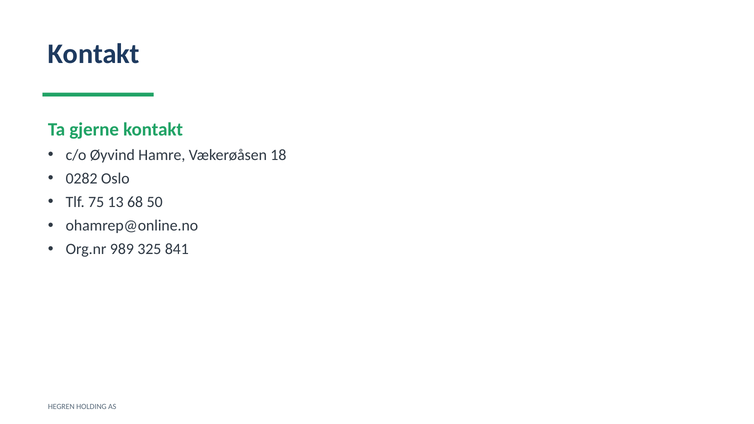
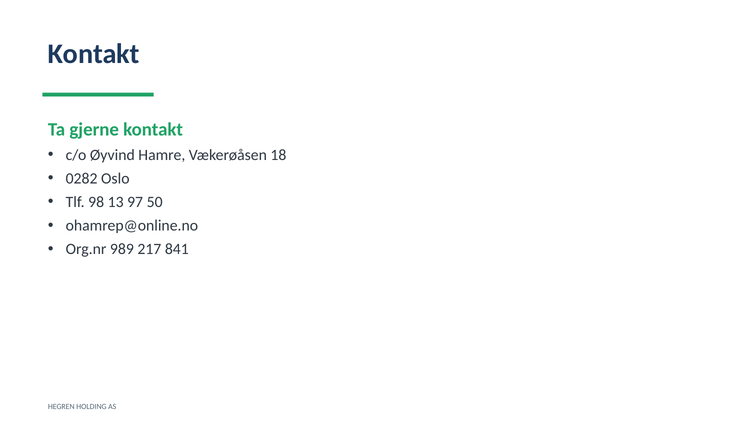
75: 75 -> 98 (96, 202)
68: 68 -> 97 (135, 202)
325: 325 -> 217 (149, 249)
